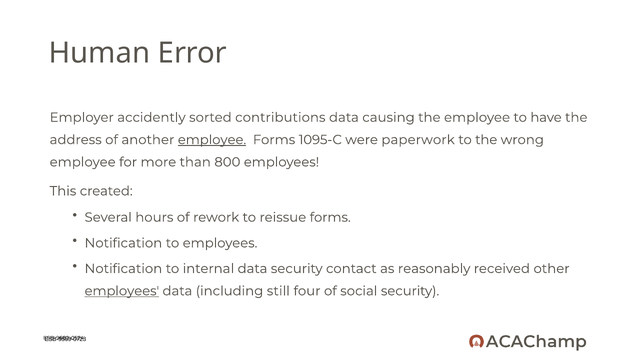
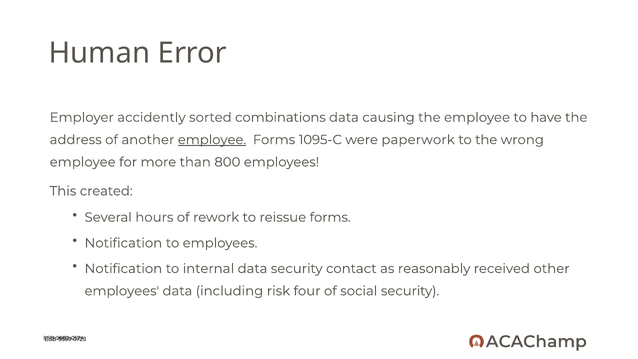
contributions: contributions -> combinations (280, 117)
employees underline: present -> none (122, 291)
still: still -> risk (278, 291)
